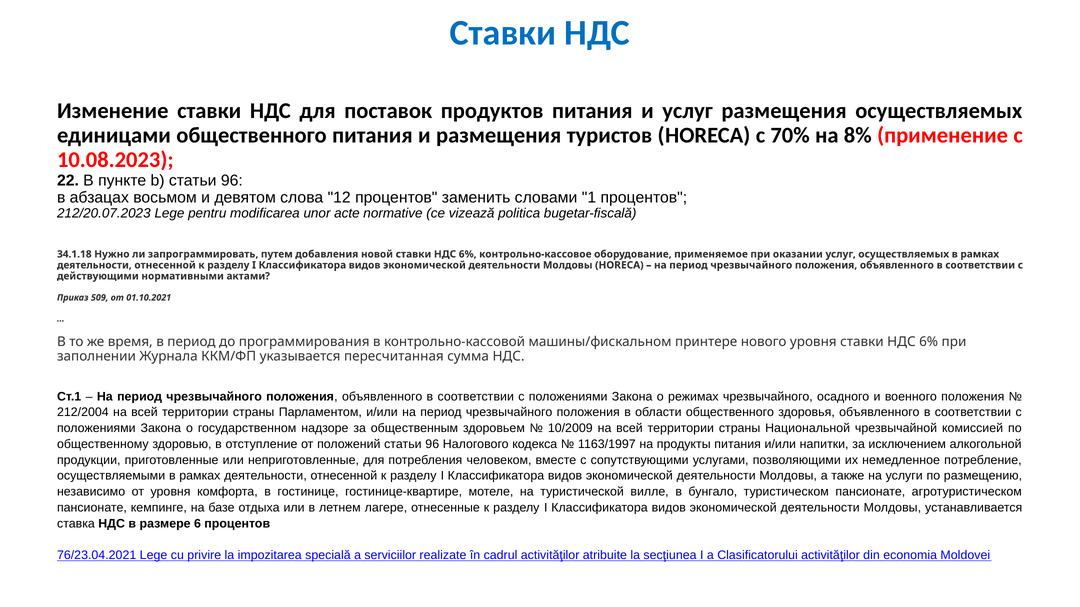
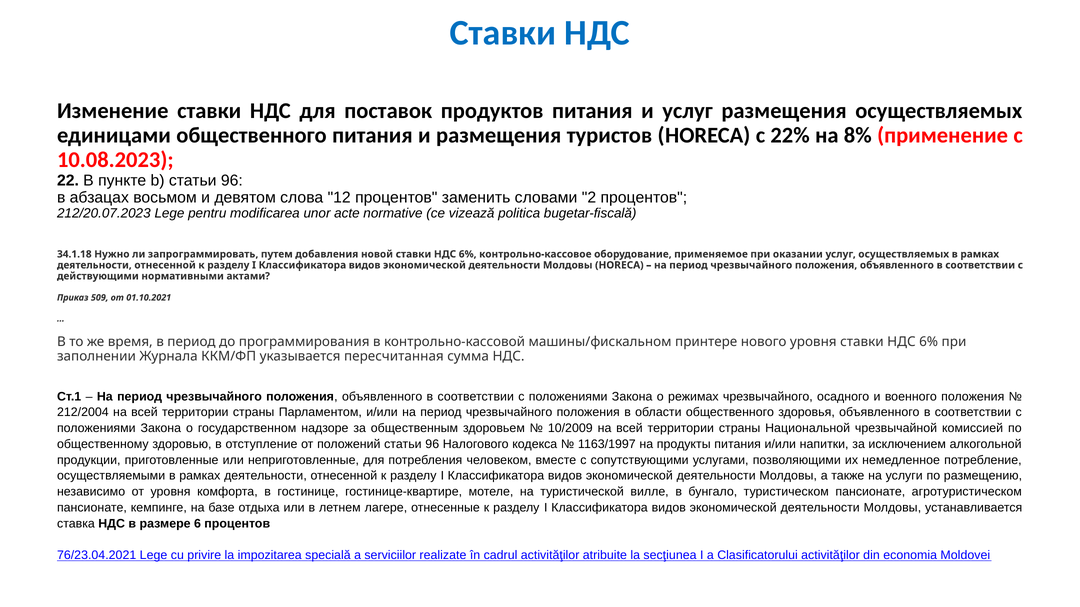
70%: 70% -> 22% (790, 135)
1: 1 -> 2 (589, 197)
